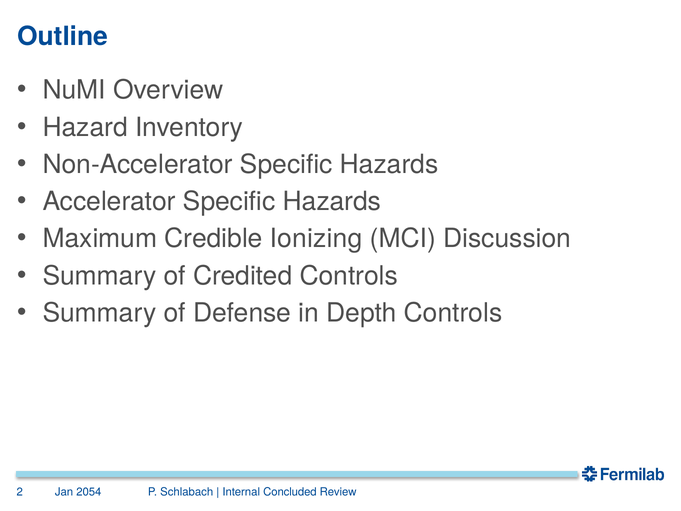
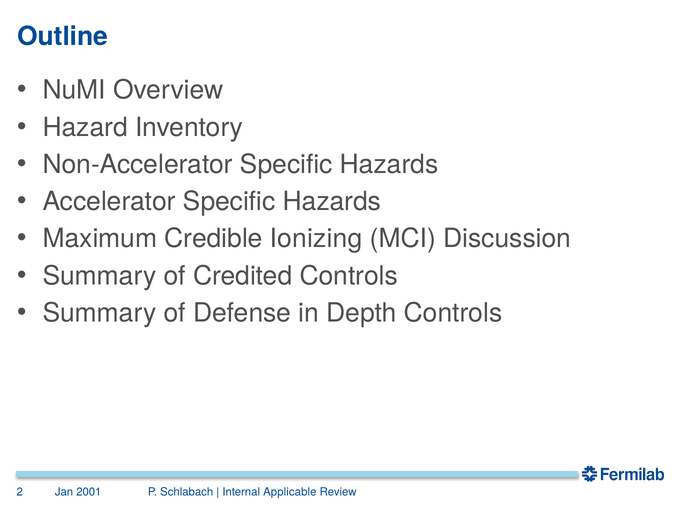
2054: 2054 -> 2001 (89, 492)
Concluded: Concluded -> Applicable (290, 492)
